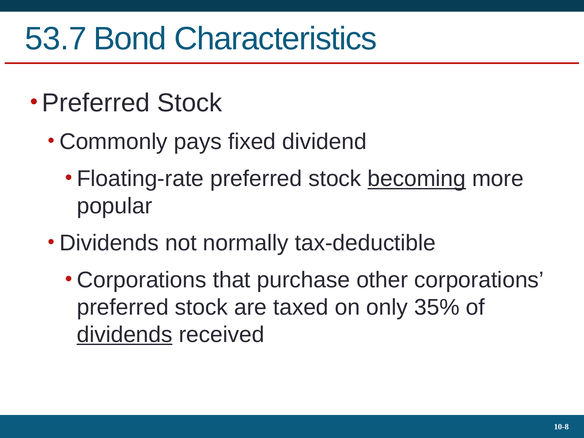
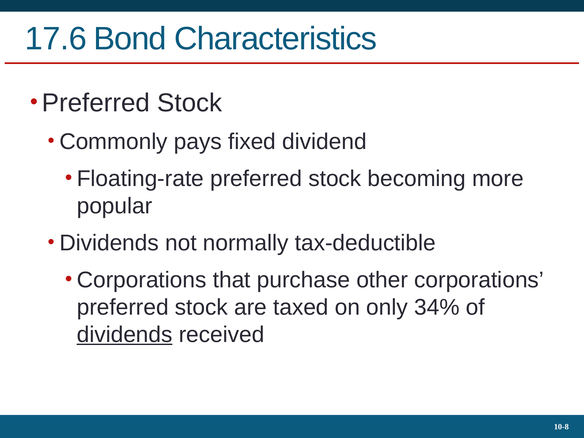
53.7: 53.7 -> 17.6 (56, 39)
becoming underline: present -> none (417, 179)
35%: 35% -> 34% (437, 307)
